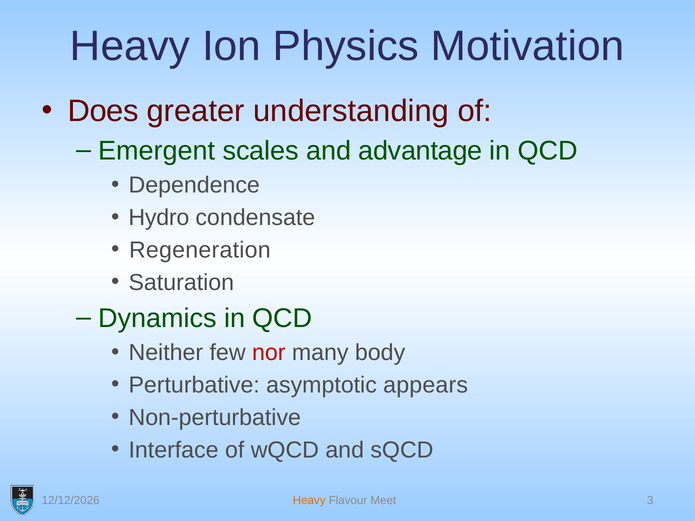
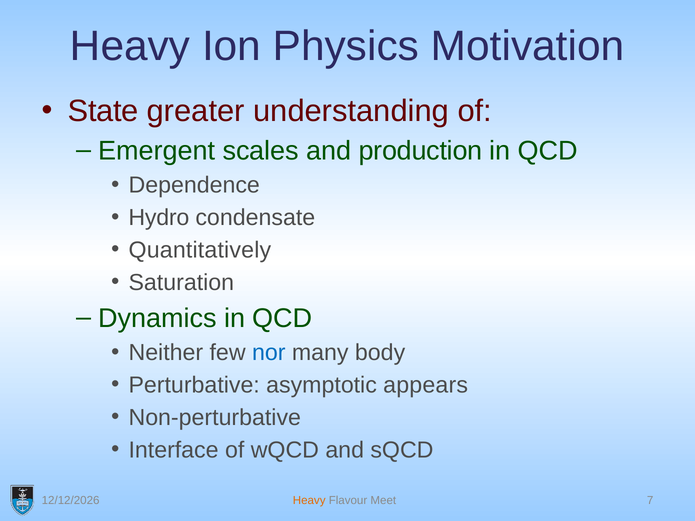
Does: Does -> State (103, 111)
advantage: advantage -> production (420, 151)
Regeneration: Regeneration -> Quantitatively (200, 250)
nor colour: red -> blue (269, 353)
3: 3 -> 7 (650, 501)
